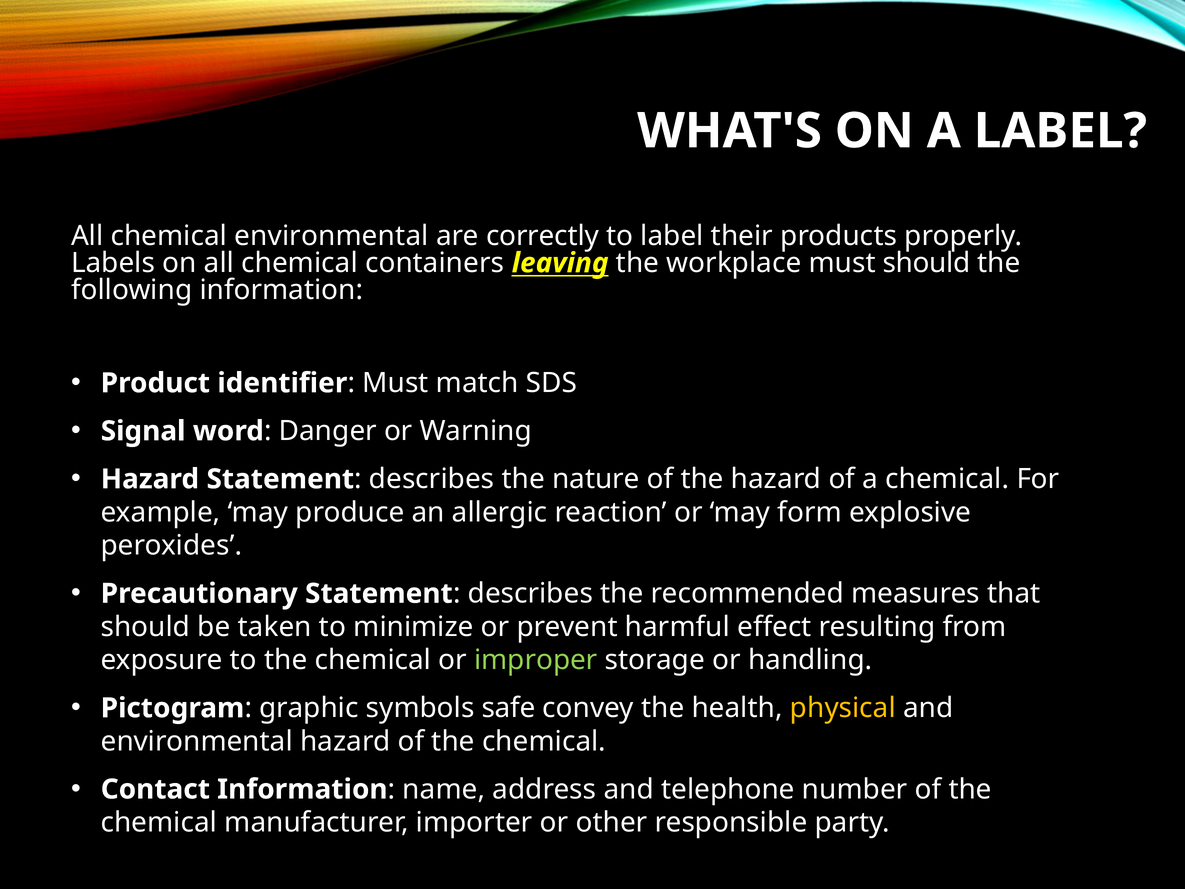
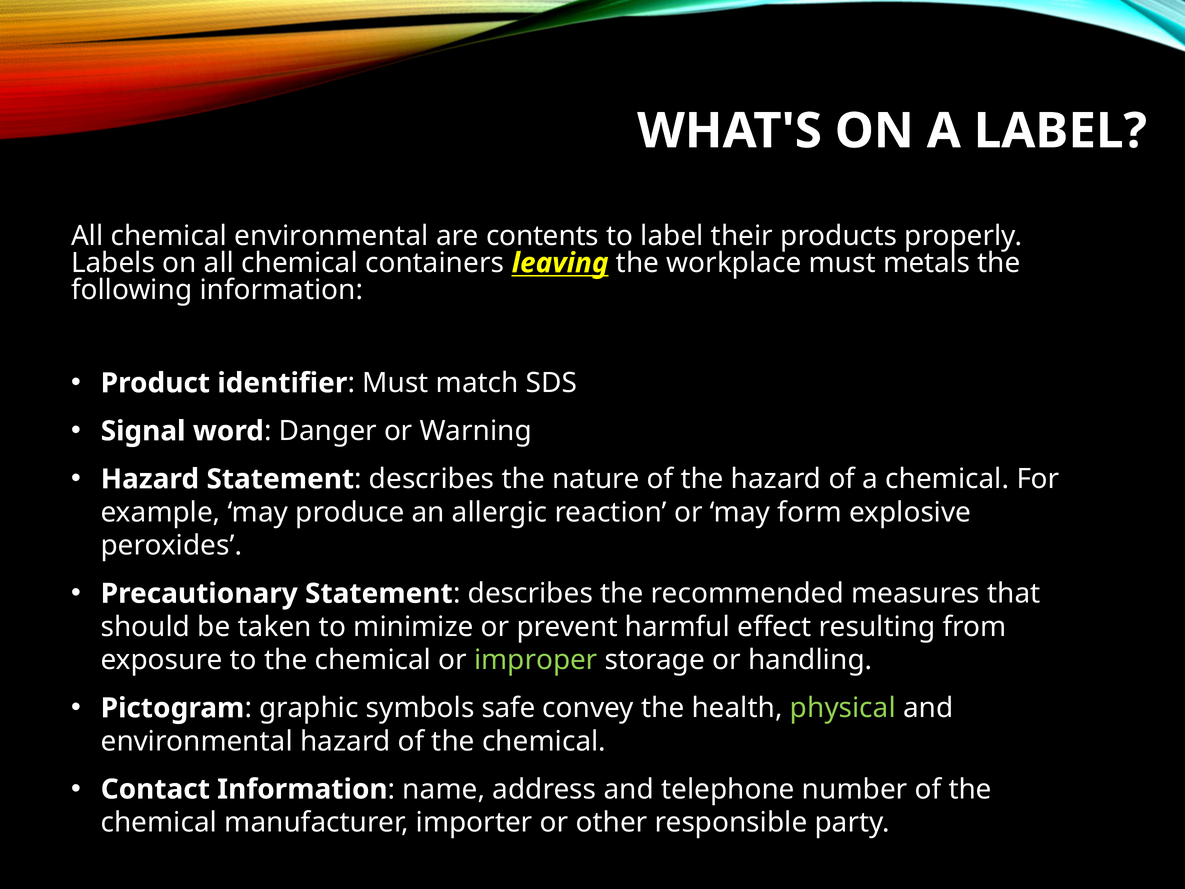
correctly: correctly -> contents (542, 236)
must should: should -> metals (927, 263)
physical colour: yellow -> light green (843, 708)
